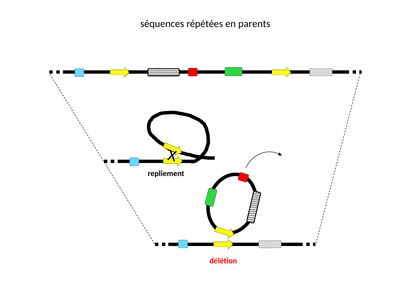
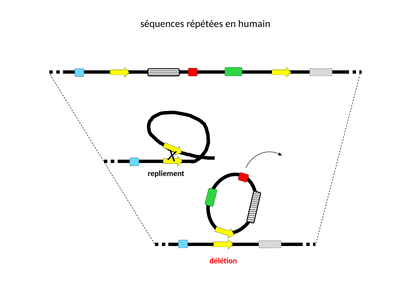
parents: parents -> humain (254, 24)
